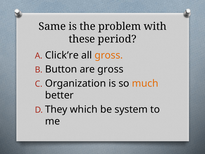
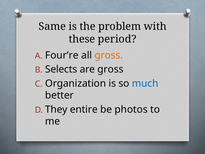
Click’re: Click’re -> Four’re (62, 55)
Button: Button -> Selects (61, 69)
much colour: orange -> blue (145, 83)
which: which -> entire (84, 109)
system: system -> photos (131, 109)
